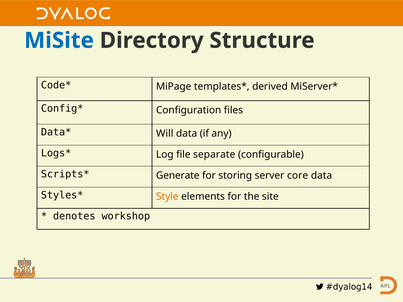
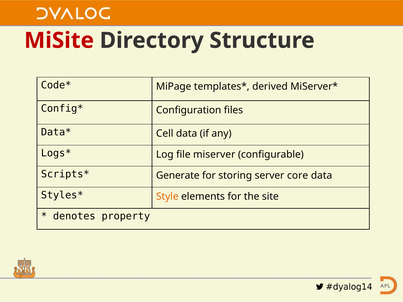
MiSite colour: blue -> red (59, 40)
Will: Will -> Cell (165, 134)
separate: separate -> miserver (214, 155)
workshop: workshop -> property (126, 216)
